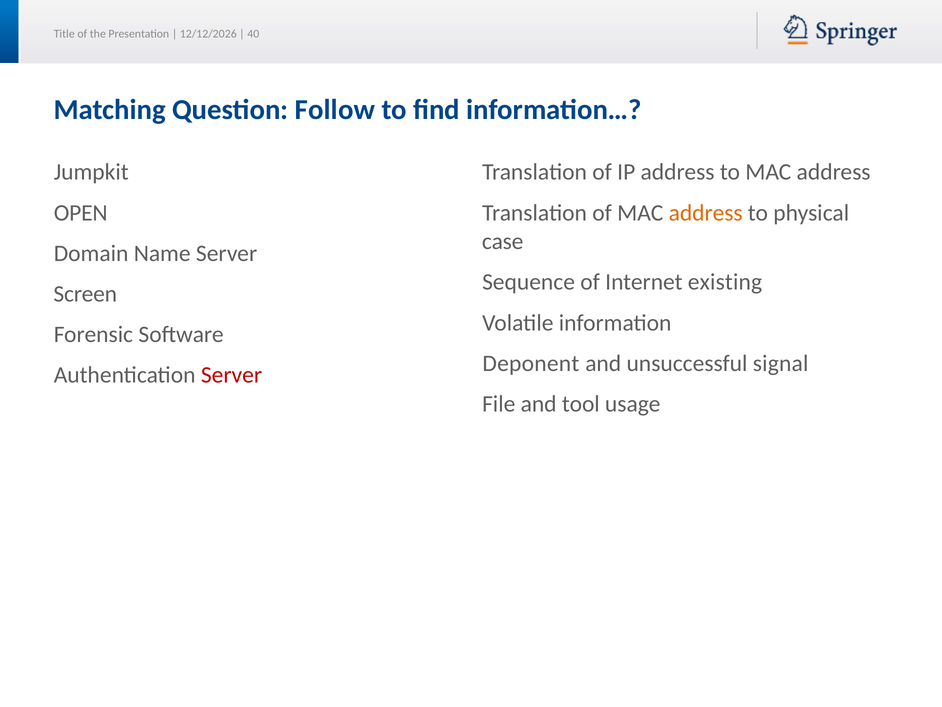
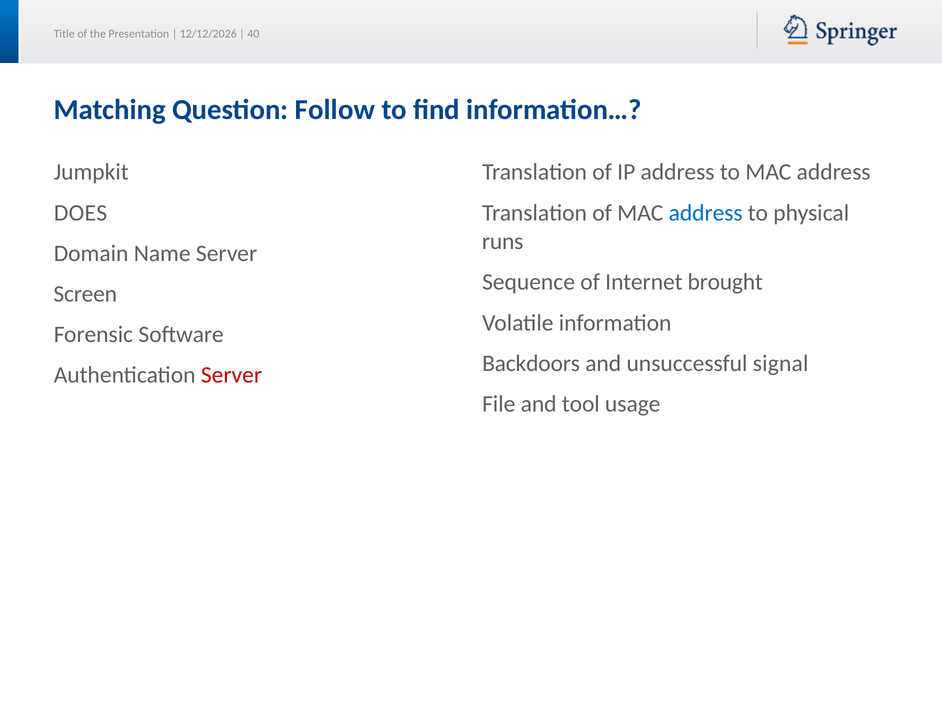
OPEN: OPEN -> DOES (81, 213)
address colour: orange -> blue (706, 213)
case: case -> runs (503, 241)
existing: existing -> brought (725, 282)
Deponent: Deponent -> Backdoors (531, 363)
